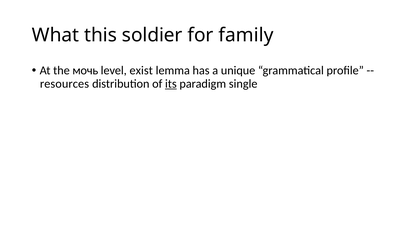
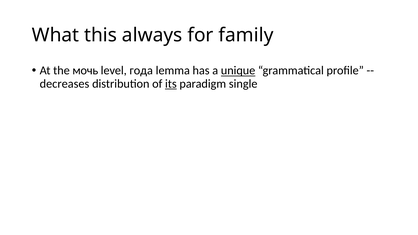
soldier: soldier -> always (152, 35)
exist: exist -> года (141, 71)
unique underline: none -> present (238, 71)
resources: resources -> decreases (65, 84)
